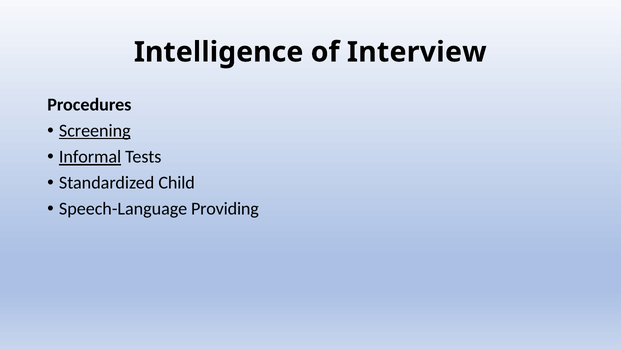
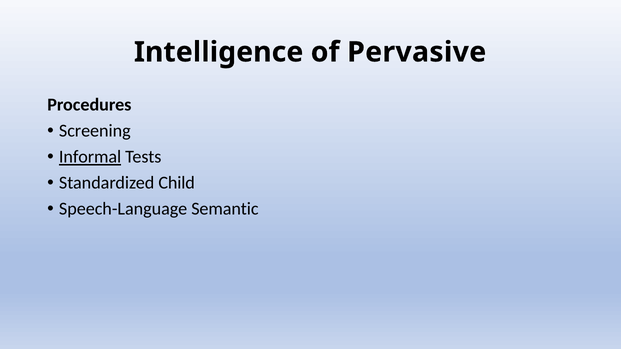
Interview: Interview -> Pervasive (417, 52)
Screening underline: present -> none (95, 131)
Providing: Providing -> Semantic (225, 209)
